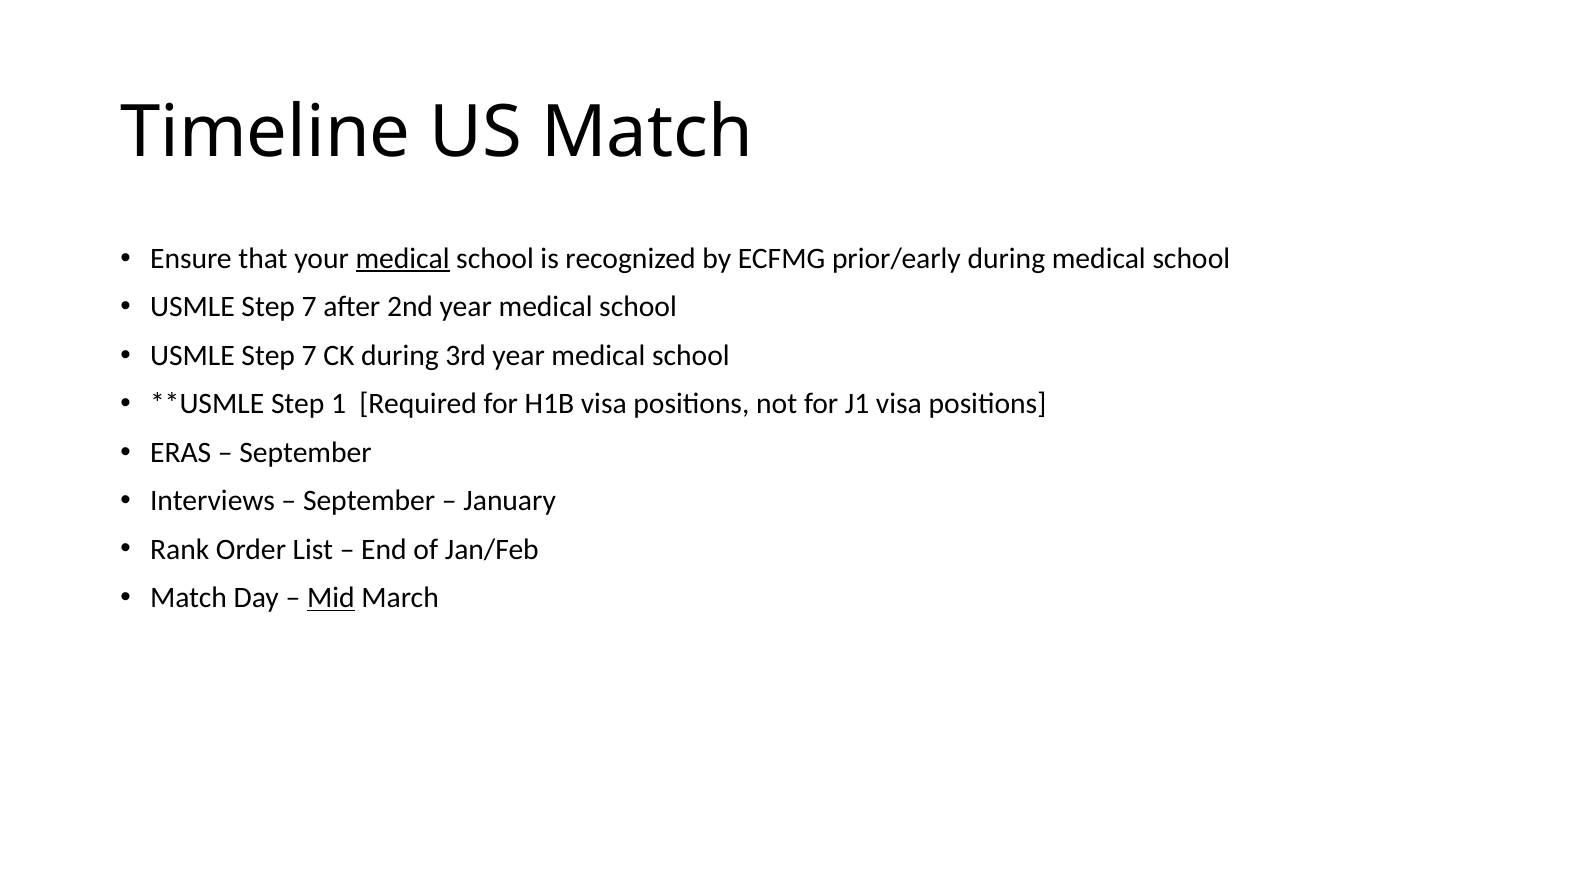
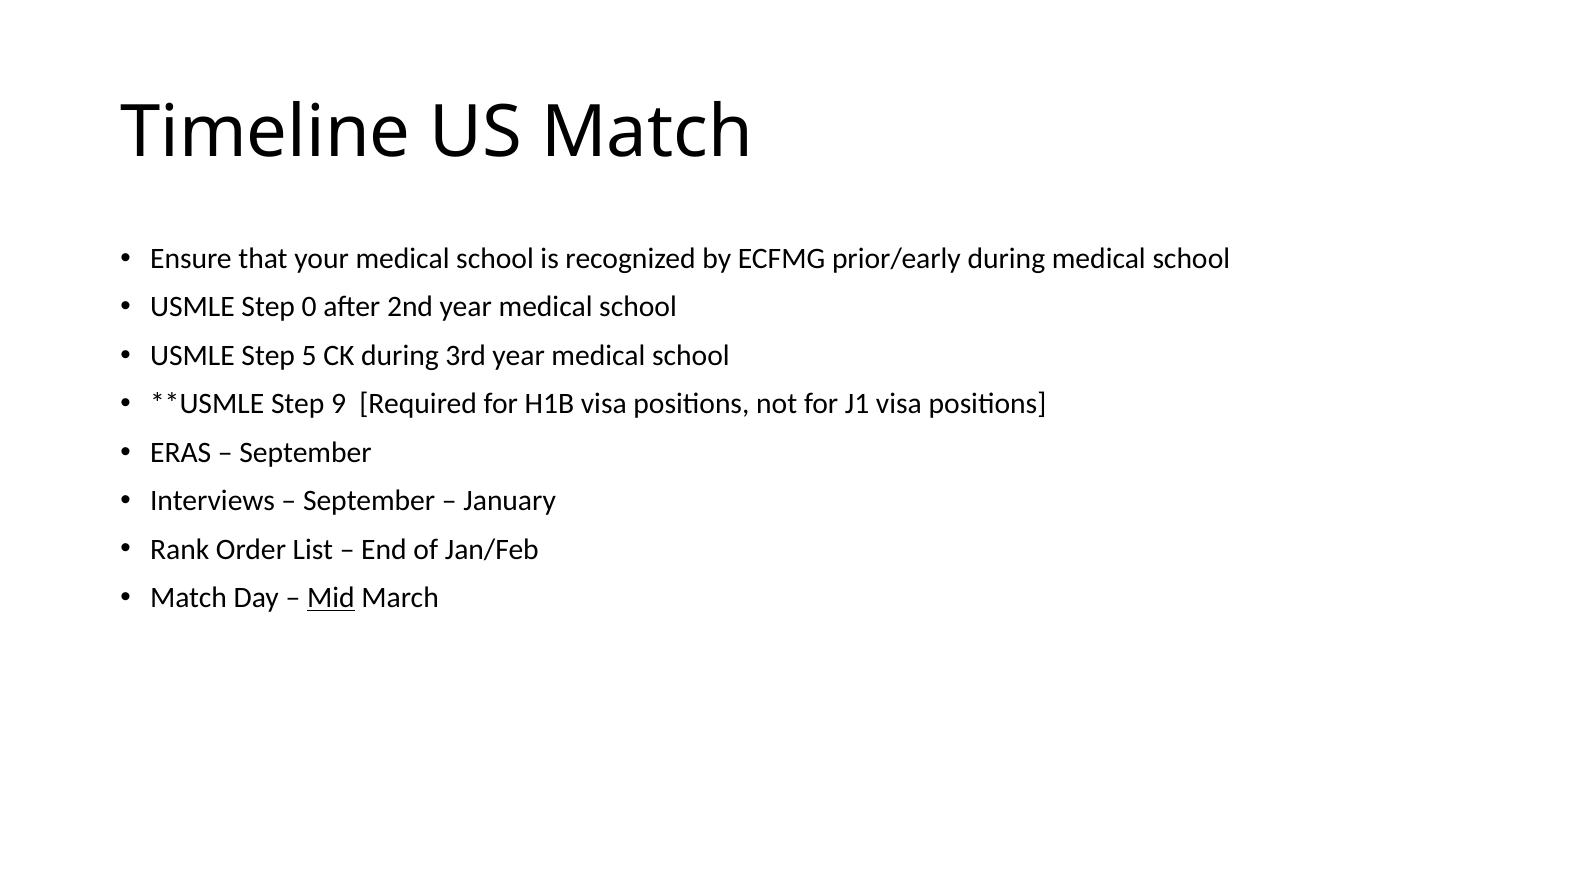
medical underline: present -> none (403, 258)
7: 7 -> 0 (309, 307)
7: 7 -> 5 (309, 355)
1: 1 -> 9 (339, 404)
